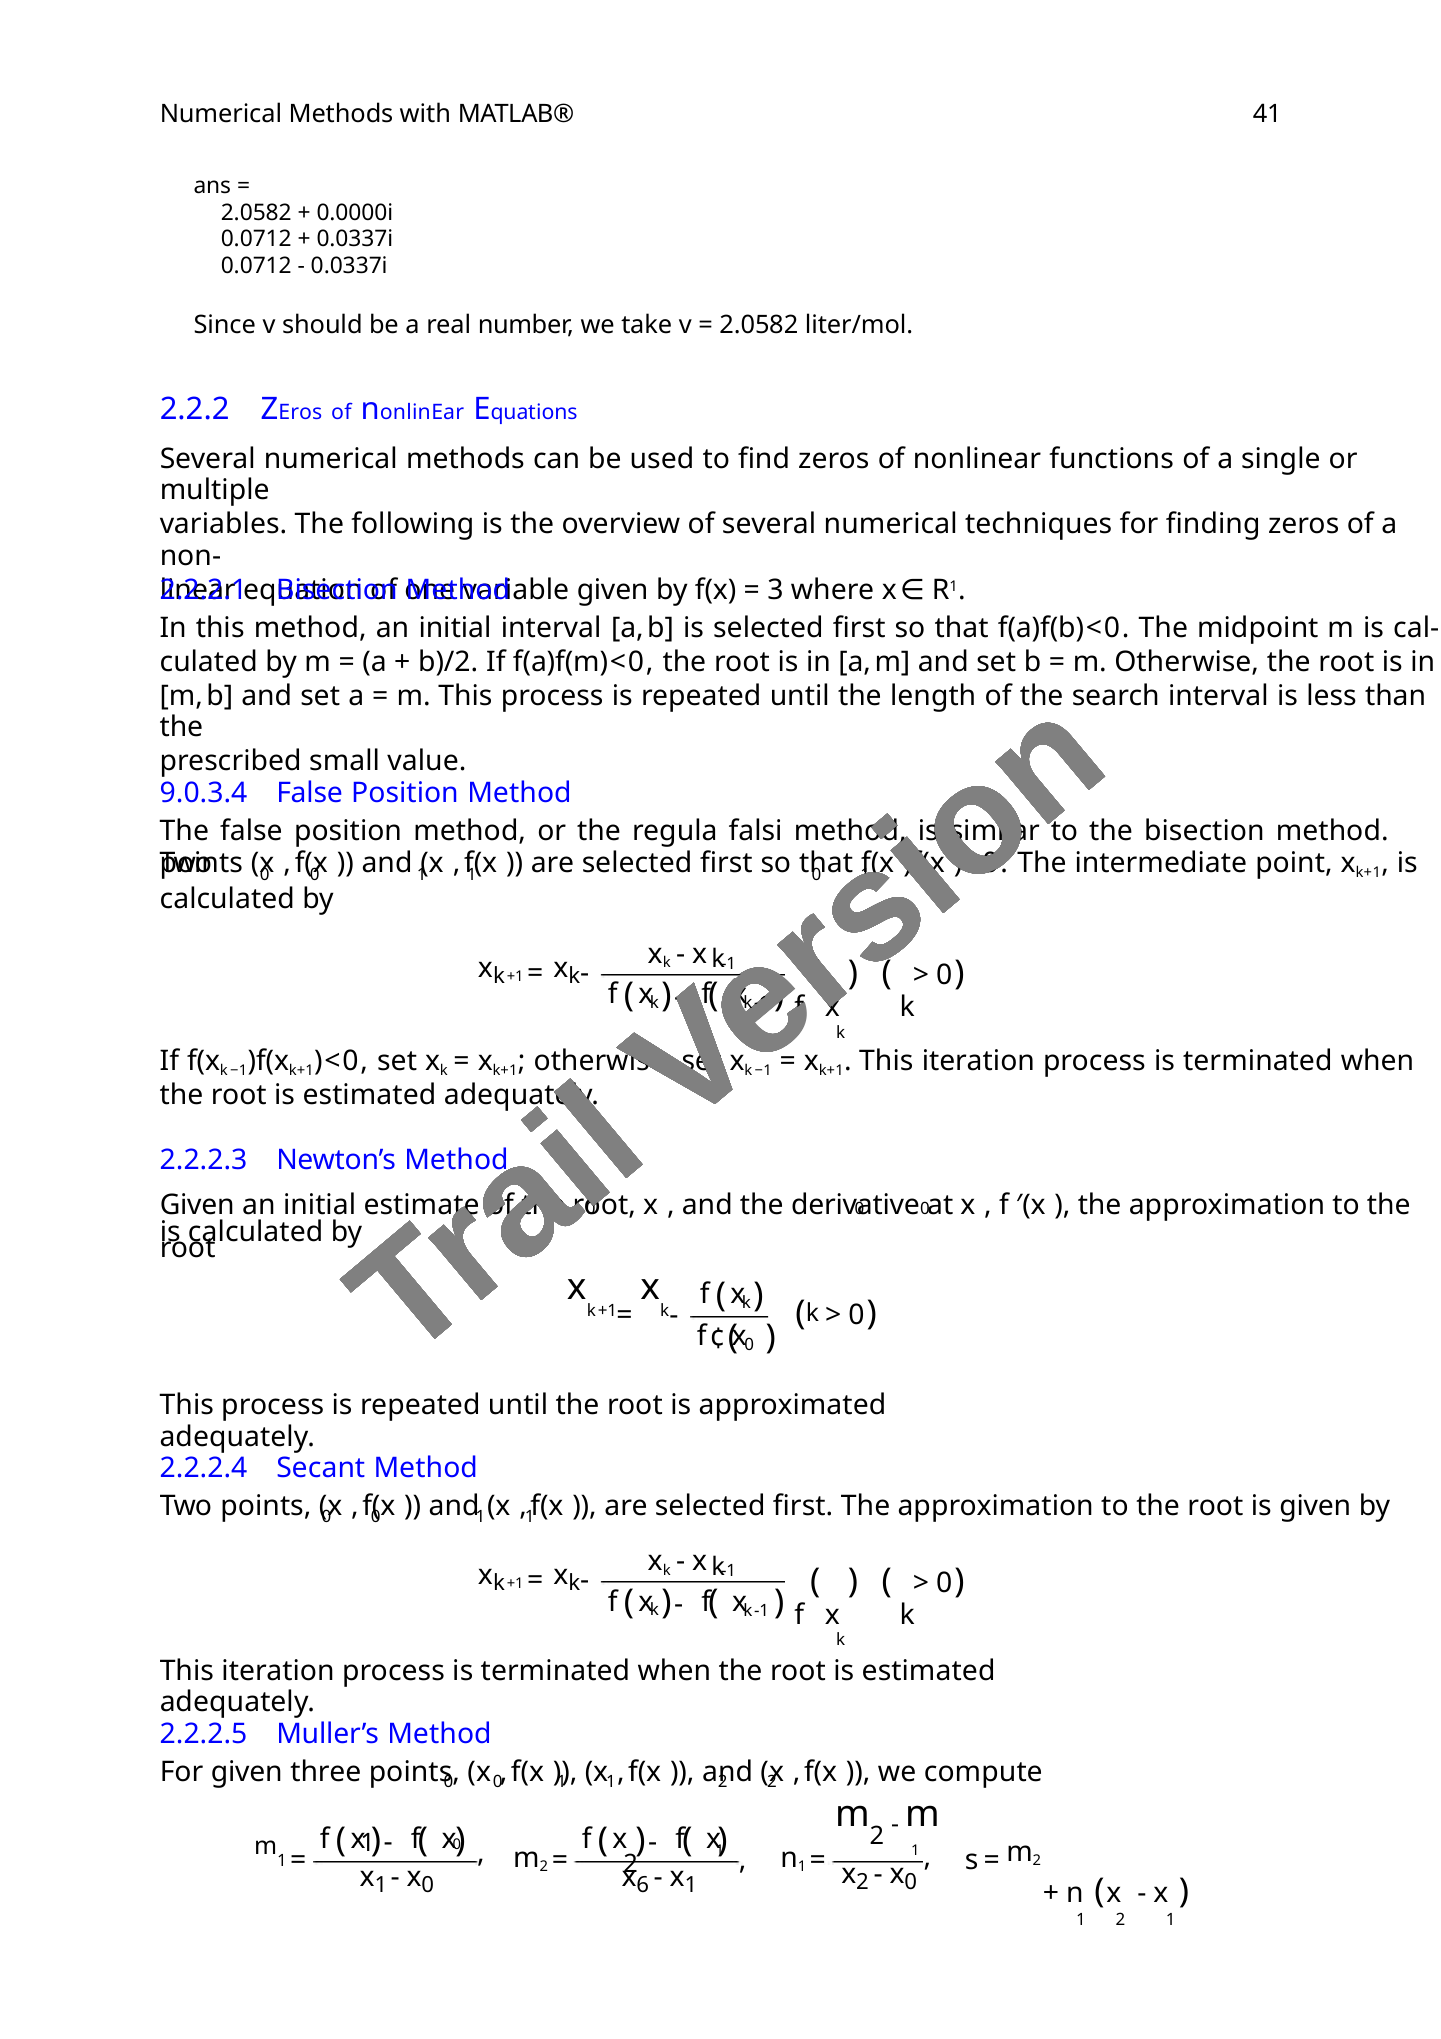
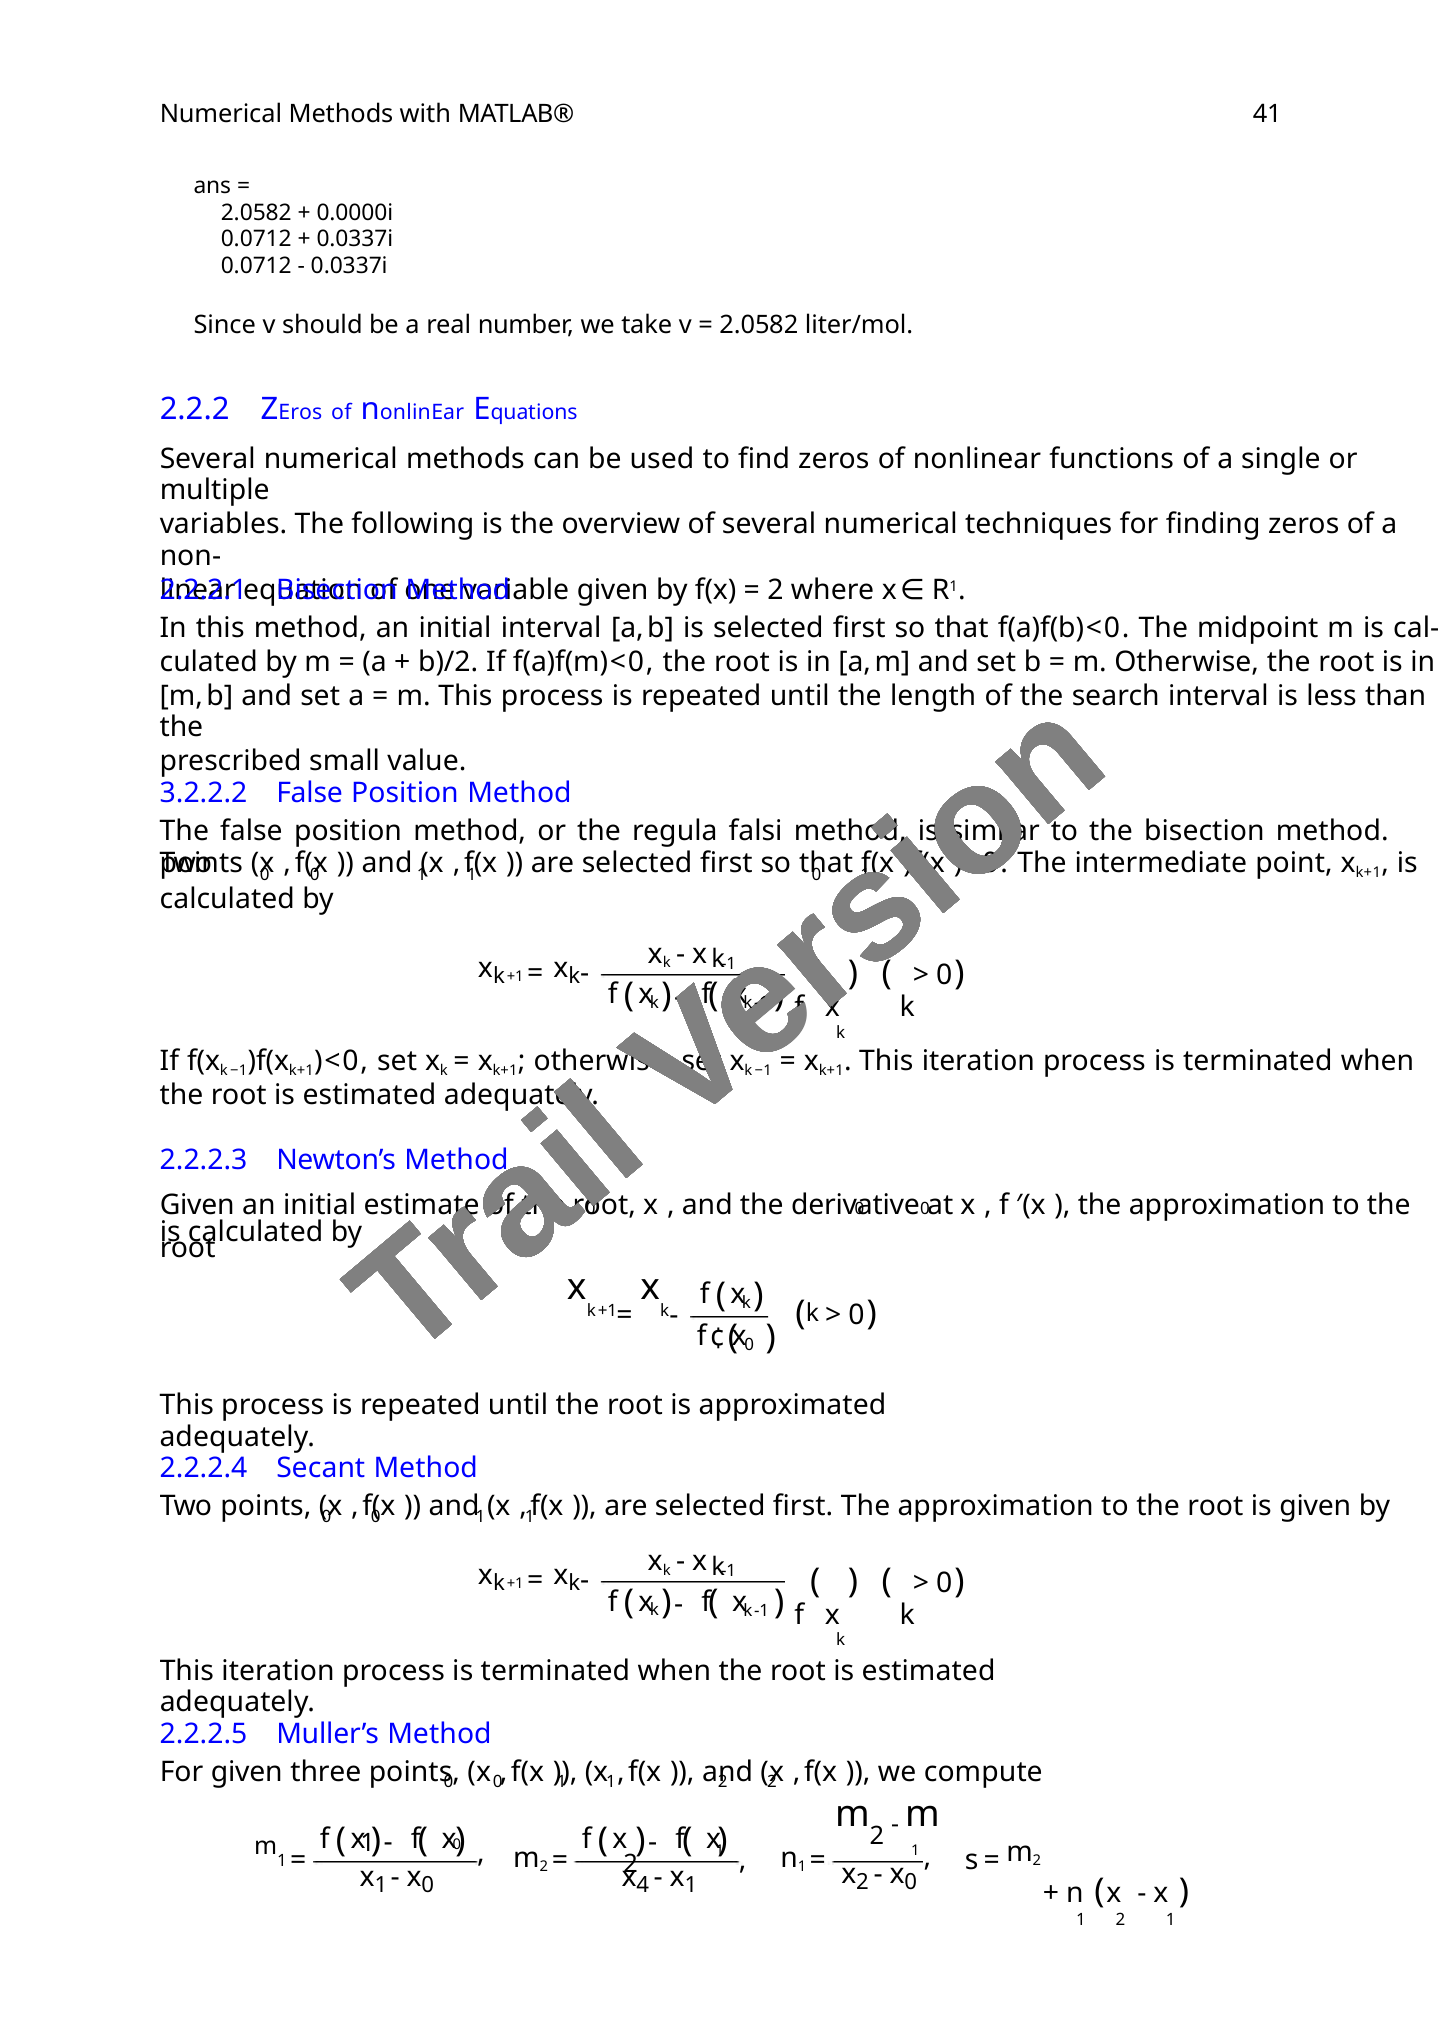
3: 3 -> 2 (775, 590)
9.0.3.4: 9.0.3.4 -> 3.2.2.2 (204, 793)
6: 6 -> 4 (643, 1885)
